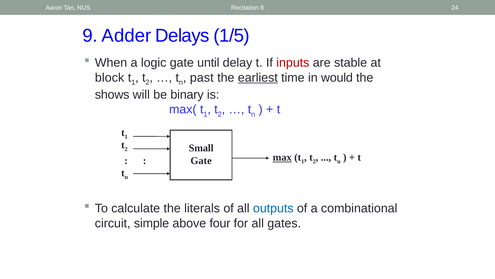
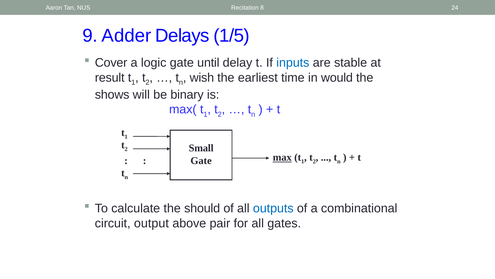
When: When -> Cover (111, 63)
inputs colour: red -> blue (293, 63)
block: block -> result (110, 78)
past: past -> wish (202, 78)
earliest underline: present -> none (258, 78)
literals: literals -> should (202, 208)
simple: simple -> output (151, 223)
four: four -> pair (220, 223)
